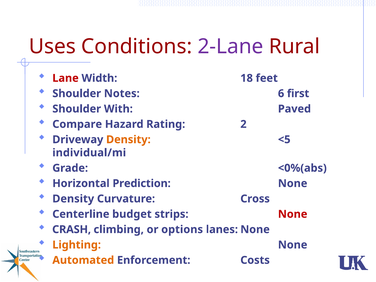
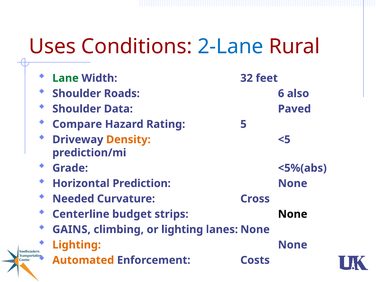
2-Lane colour: purple -> blue (230, 47)
Lane colour: red -> green (66, 78)
18: 18 -> 32 (247, 78)
Notes: Notes -> Roads (122, 94)
first: first -> also (298, 94)
With: With -> Data (118, 109)
2: 2 -> 5 (243, 124)
individual/mi: individual/mi -> prediction/mi (89, 153)
<0%(abs: <0%(abs -> <5%(abs (302, 168)
Density: Density -> Needed (73, 199)
None colour: red -> black (293, 214)
CRASH: CRASH -> GAINS (71, 229)
or options: options -> lighting (182, 229)
